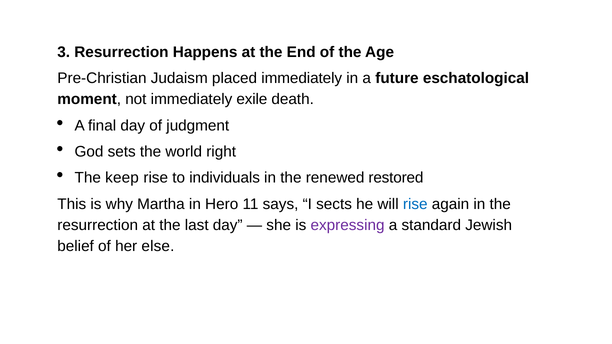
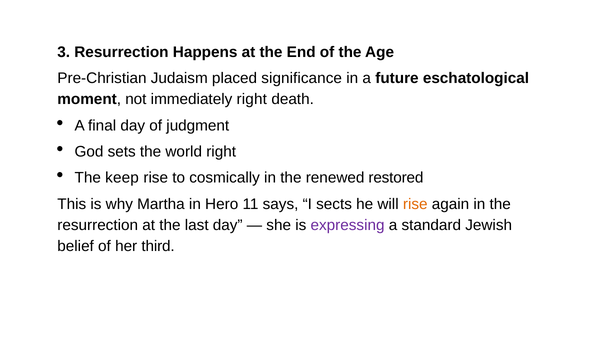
placed immediately: immediately -> significance (302, 78)
immediately exile: exile -> right (252, 99)
individuals: individuals -> cosmically (225, 178)
rise colour: blue -> orange (415, 204)
else: else -> third (158, 246)
